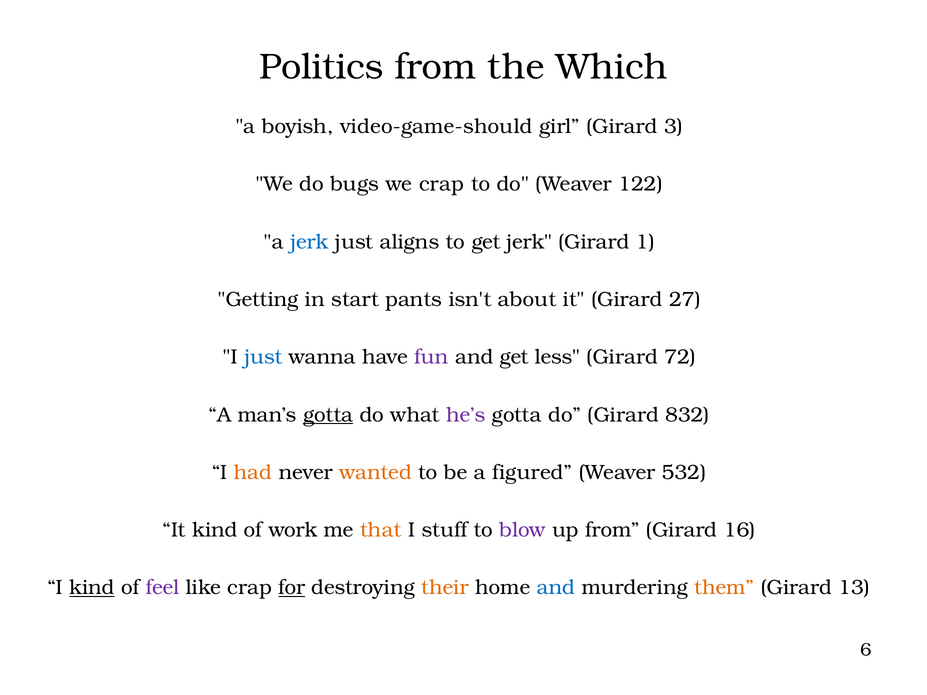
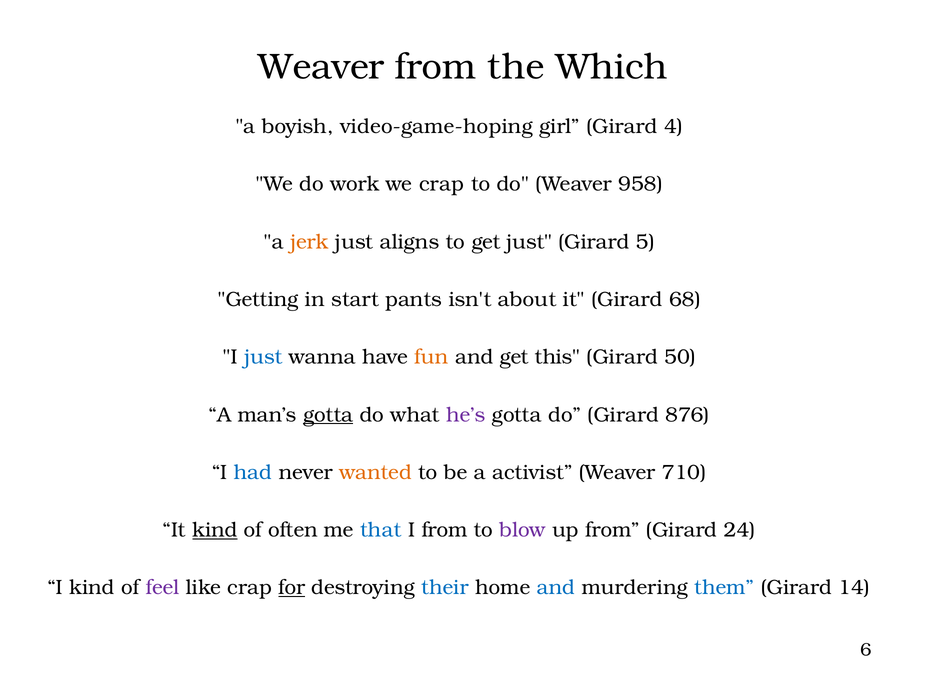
Politics: Politics -> Weaver (321, 67)
video-game-should: video-game-should -> video-game-hoping (436, 127)
3: 3 -> 4 (673, 127)
bugs: bugs -> work (355, 184)
122: 122 -> 958 (641, 184)
jerk colour: blue -> orange (309, 242)
get jerk: jerk -> just (529, 242)
1: 1 -> 5 (645, 242)
27: 27 -> 68 (685, 300)
fun colour: purple -> orange (431, 357)
less: less -> this (558, 357)
72: 72 -> 50 (680, 357)
832: 832 -> 876 (687, 415)
had colour: orange -> blue (253, 473)
figured: figured -> activist (532, 473)
532: 532 -> 710 (684, 473)
kind underline: none -> present (215, 530)
work: work -> often (293, 530)
that colour: orange -> blue (381, 530)
I stuff: stuff -> from (445, 530)
16: 16 -> 24 (740, 530)
kind underline: present -> none (92, 588)
their colour: orange -> blue (445, 588)
them colour: orange -> blue (724, 588)
13: 13 -> 14 (854, 588)
